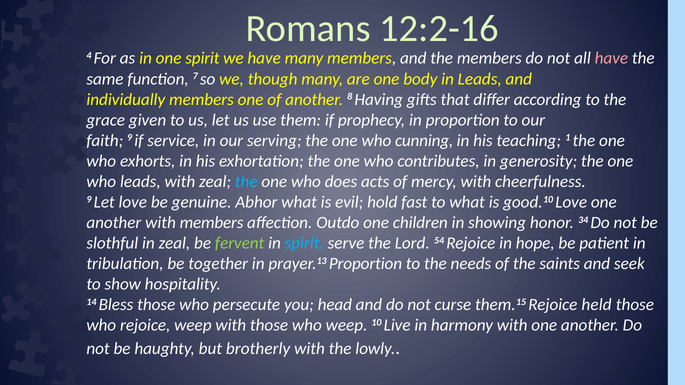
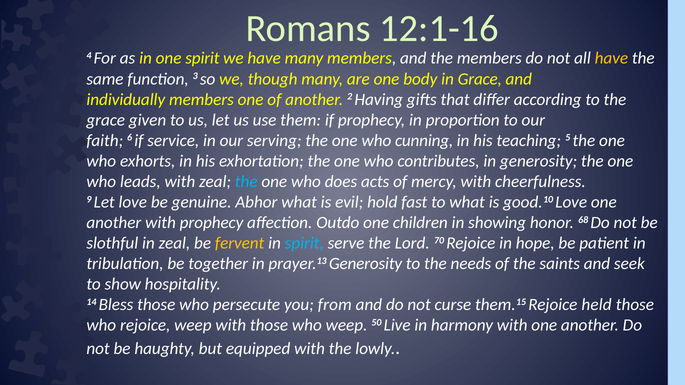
12:2-16: 12:2-16 -> 12:1-16 (439, 28)
have colour: pink -> yellow (611, 58)
7: 7 -> 3 (195, 76)
in Leads: Leads -> Grace (480, 79)
8: 8 -> 2 (350, 97)
faith 9: 9 -> 6 (130, 138)
1: 1 -> 5 (568, 138)
with members: members -> prophecy (212, 223)
34: 34 -> 68 (583, 220)
fervent colour: light green -> yellow (240, 243)
54: 54 -> 70 (439, 241)
prayer.13 Proportion: Proportion -> Generosity (365, 264)
head: head -> from (335, 305)
10: 10 -> 50 (376, 323)
brotherly: brotherly -> equipped (258, 349)
